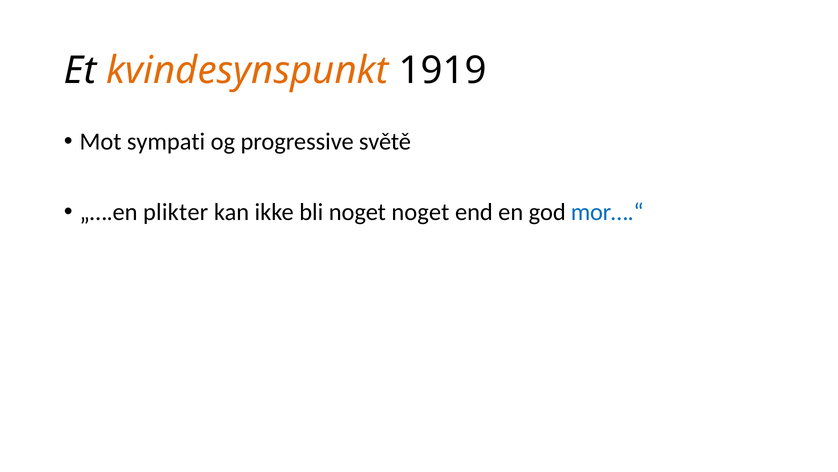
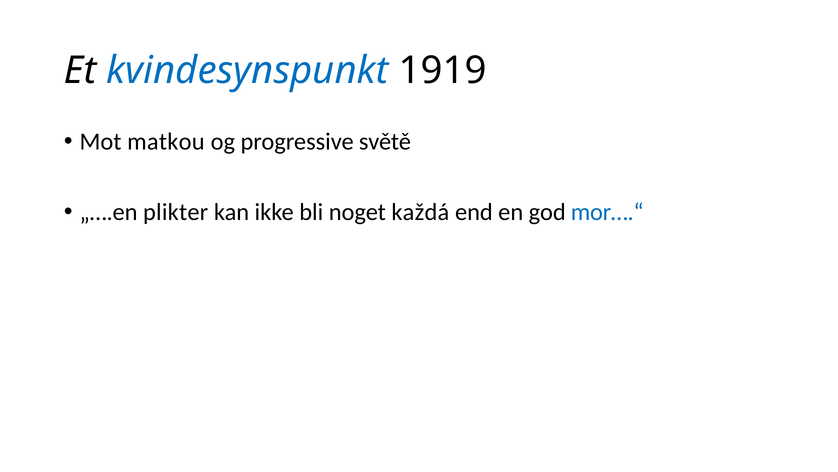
kvindesynspunkt colour: orange -> blue (247, 70)
sympati: sympati -> matkou (166, 142)
noget noget: noget -> každá (420, 212)
